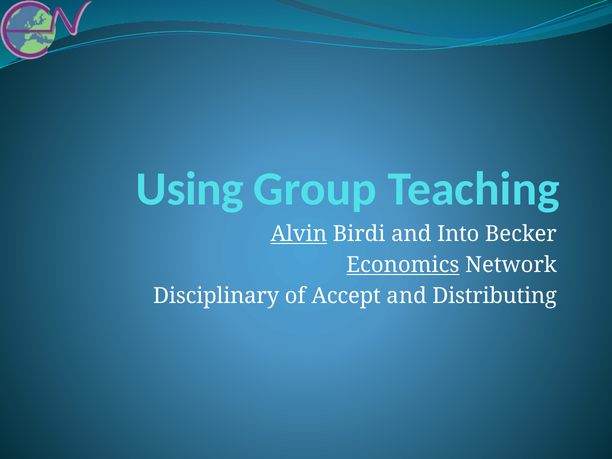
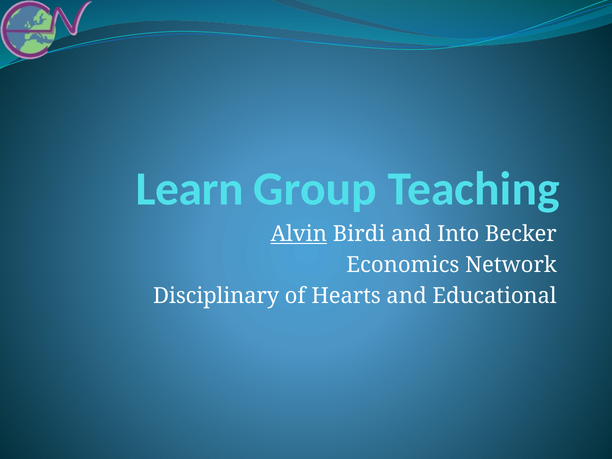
Using: Using -> Learn (190, 189)
Economics underline: present -> none (403, 265)
Accept: Accept -> Hearts (346, 296)
Distributing: Distributing -> Educational (495, 296)
